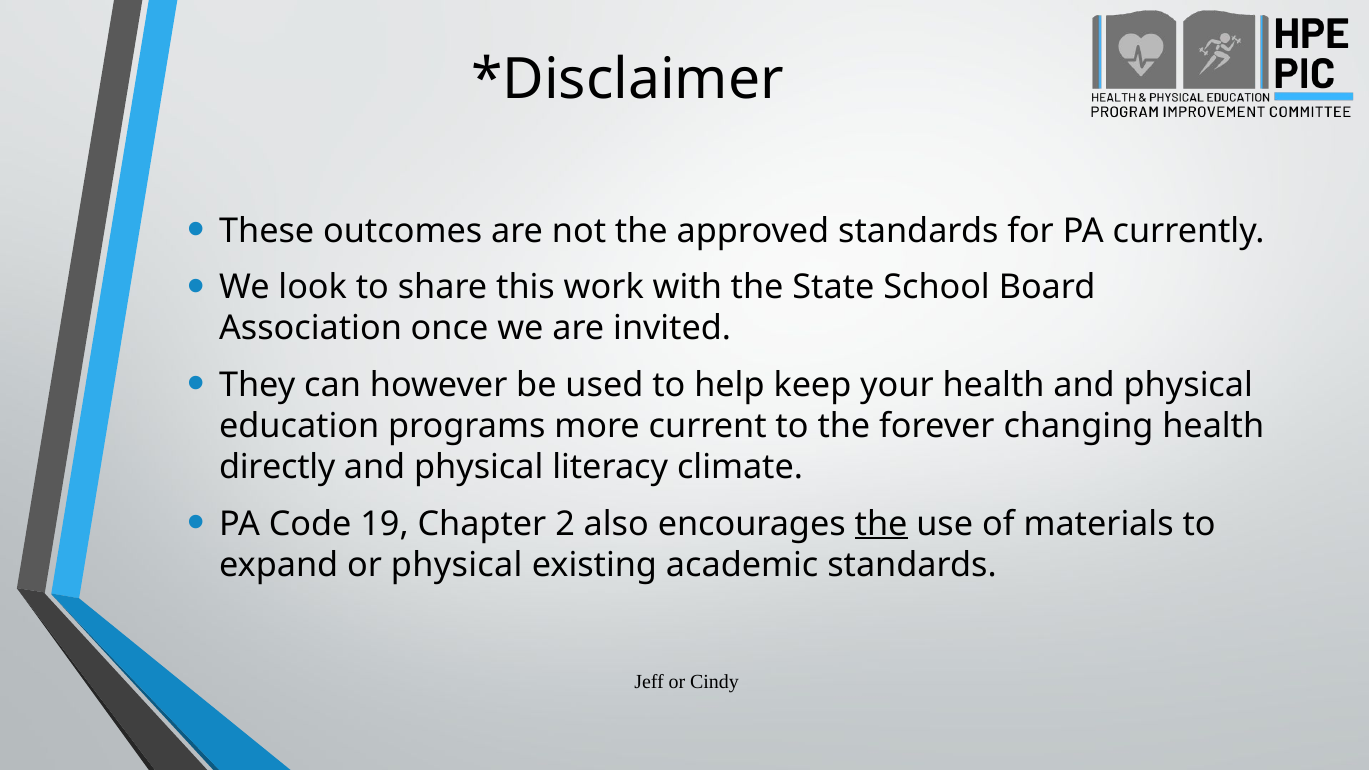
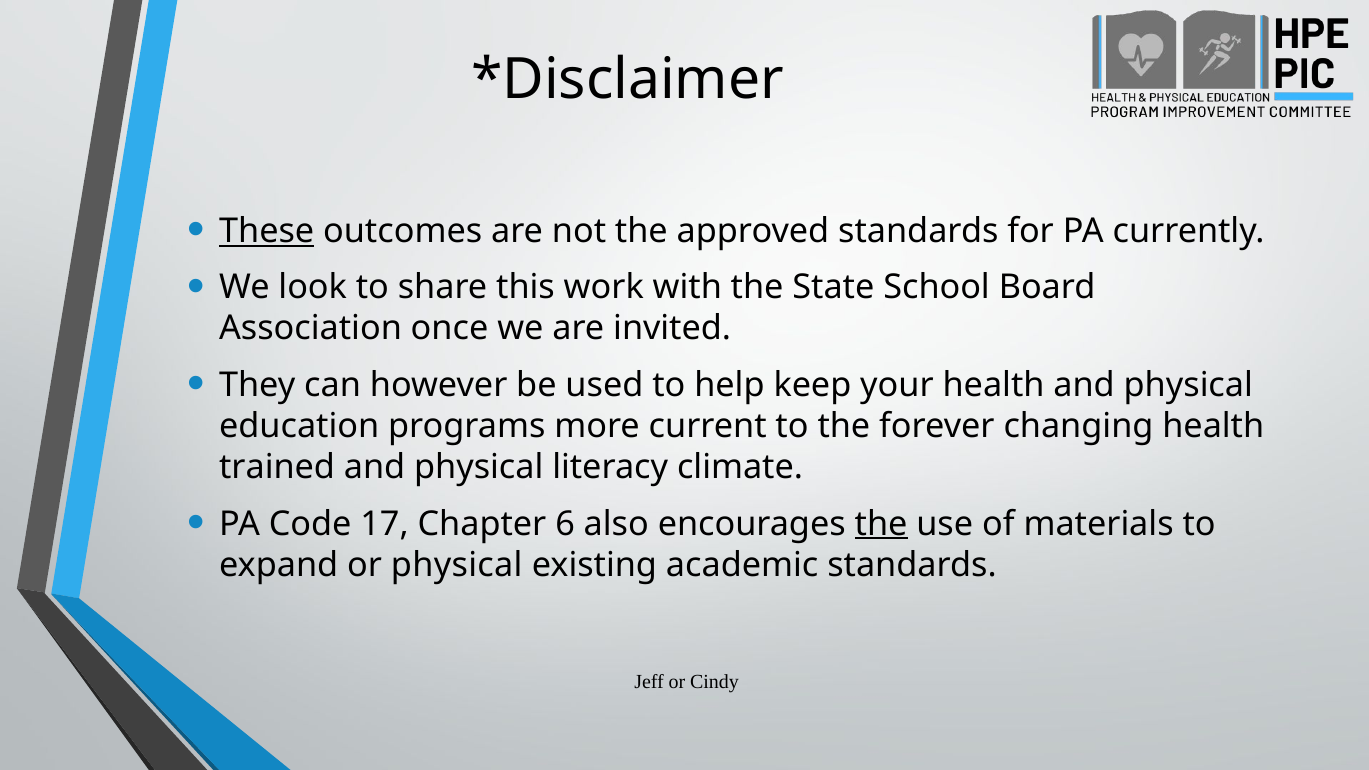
These underline: none -> present (267, 231)
directly: directly -> trained (277, 467)
19: 19 -> 17 (385, 524)
2: 2 -> 6 (565, 524)
